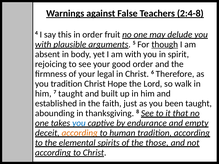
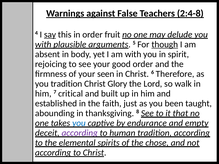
say underline: none -> present (50, 35)
legal: legal -> seen (106, 74)
Hope: Hope -> Glory (117, 84)
7 taught: taught -> critical (71, 94)
according colour: orange -> purple (80, 133)
those: those -> chose (157, 143)
